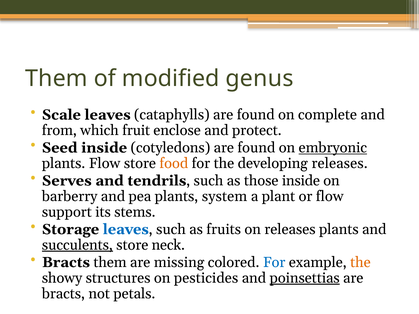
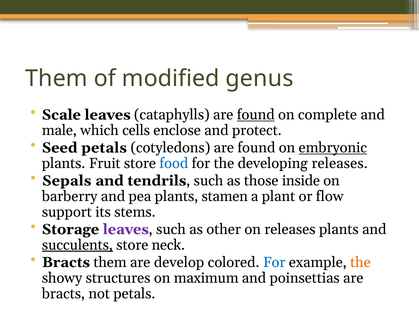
found underline: none -> present (256, 115)
from: from -> male (59, 131)
fruit: fruit -> cells (136, 131)
Seed inside: inside -> petals (104, 148)
plants Flow: Flow -> Fruit (105, 164)
food colour: orange -> blue (174, 164)
Serves: Serves -> Sepals (67, 181)
system: system -> stamen (225, 197)
leaves colour: blue -> purple (126, 230)
fruits: fruits -> other (224, 230)
missing: missing -> develop (179, 262)
pesticides: pesticides -> maximum (206, 278)
poinsettias underline: present -> none (305, 278)
